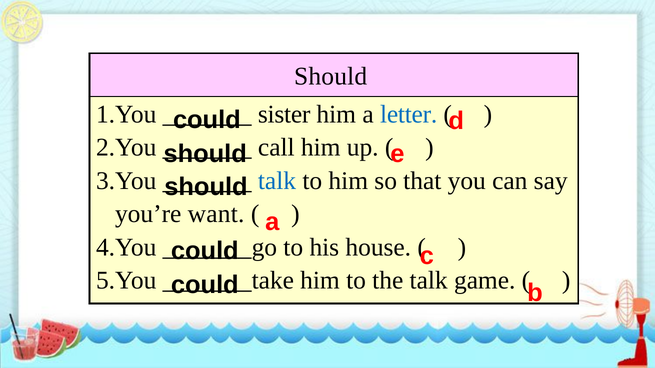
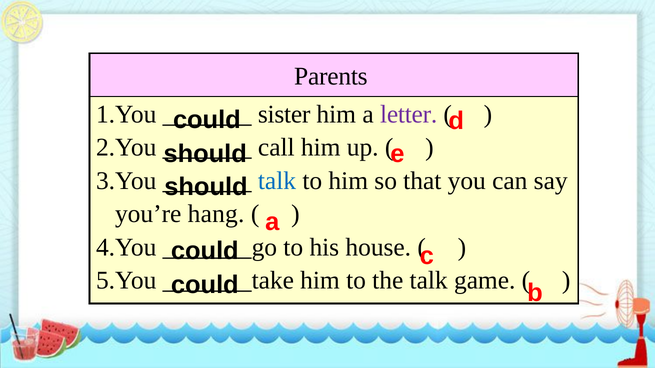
Should: Should -> Parents (331, 77)
letter colour: blue -> purple (409, 114)
want: want -> hang (216, 214)
